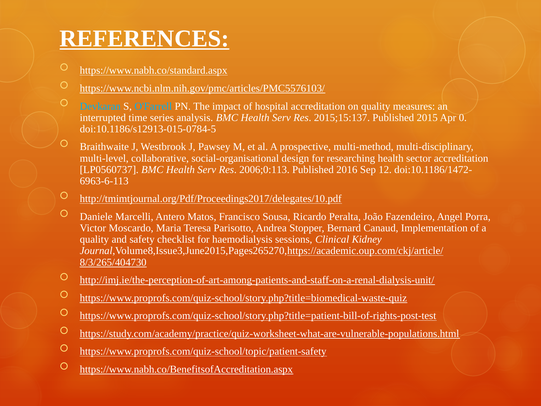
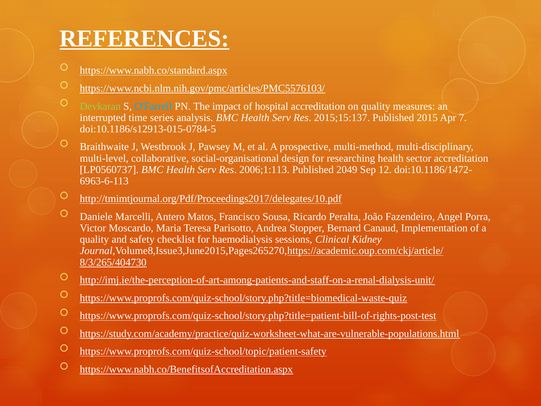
Devkaran colour: light blue -> light green (100, 106)
0: 0 -> 7 (463, 118)
2006;0:113: 2006;0:113 -> 2006;1:113 (264, 169)
2016: 2016 -> 2049 (347, 169)
